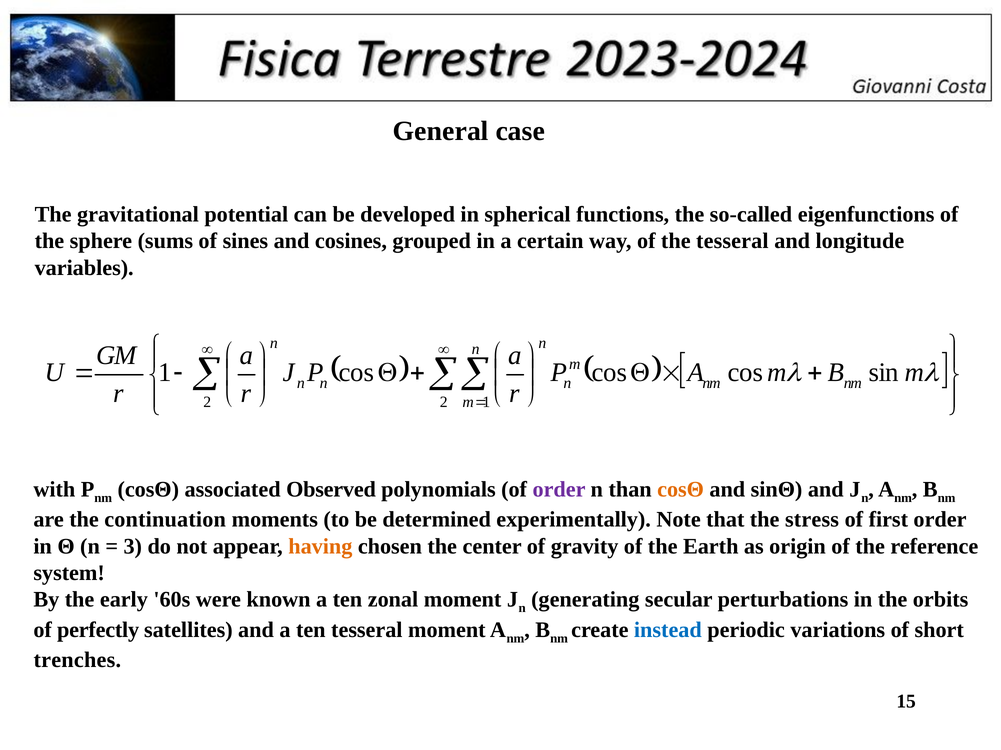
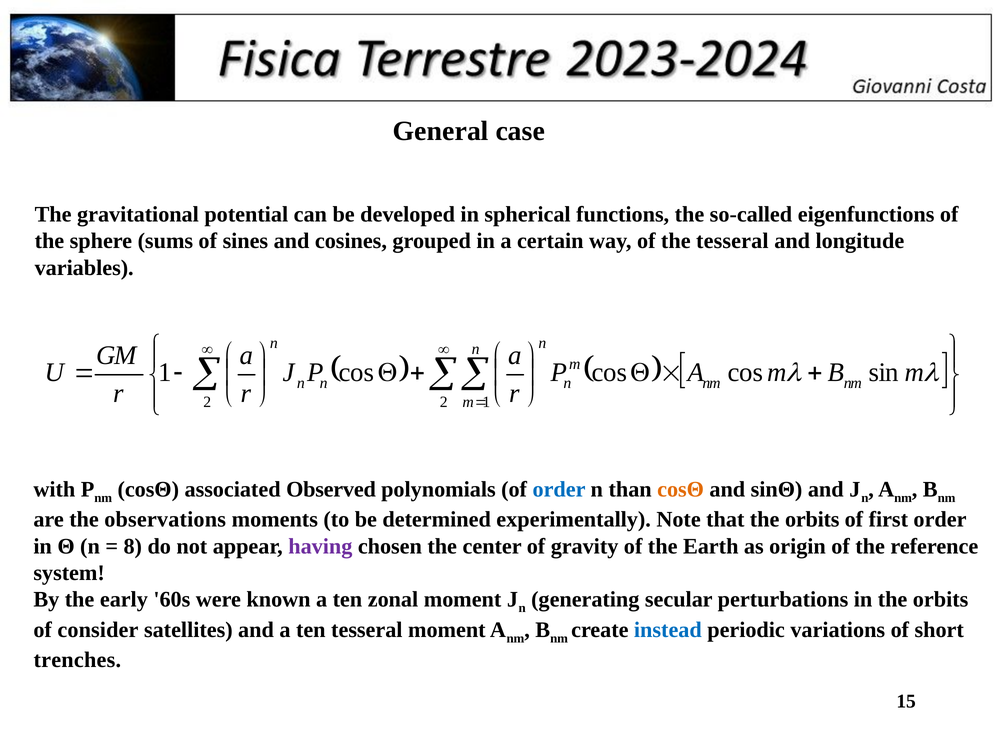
order colour: purple -> blue (559, 490)
continuation: continuation -> observations (165, 520)
that the stress: stress -> orbits (812, 520)
3: 3 -> 8 (133, 547)
having colour: orange -> purple (320, 547)
perfectly: perfectly -> consider (98, 630)
